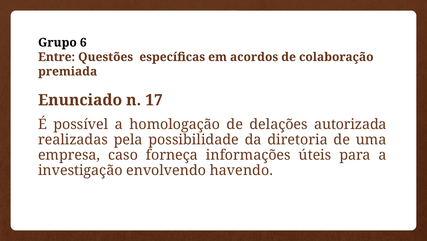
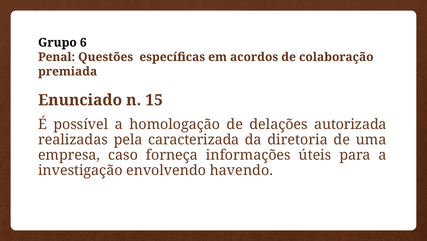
Entre: Entre -> Penal (57, 57)
17: 17 -> 15 (154, 100)
possibilidade: possibilidade -> caracterizada (194, 139)
